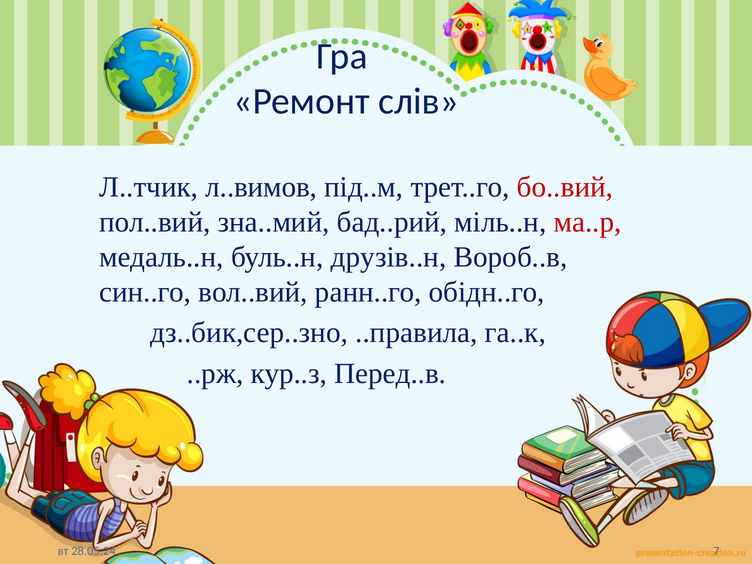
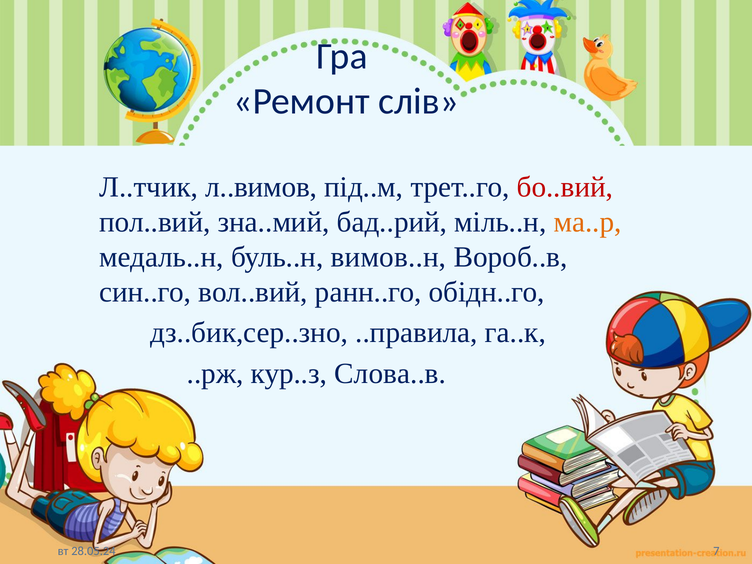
ма..р colour: red -> orange (588, 222)
друзів..н: друзів..н -> вимов..н (389, 257)
Перед..в: Перед..в -> Слова..в (390, 374)
